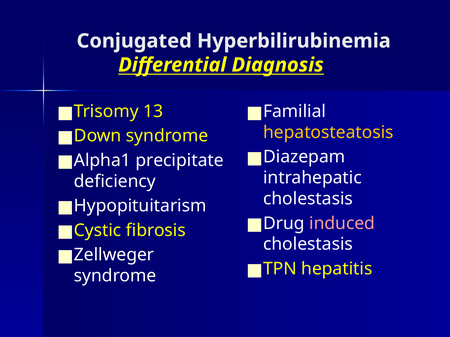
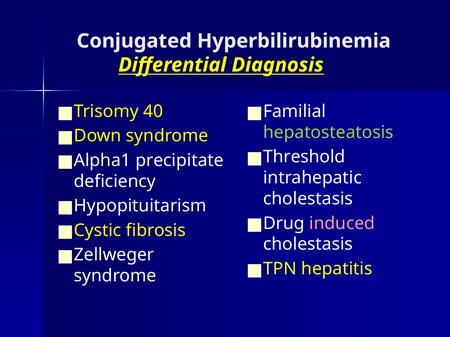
13: 13 -> 40 (153, 111)
hepatosteatosis colour: yellow -> light green (328, 133)
Diazepam: Diazepam -> Threshold (304, 157)
